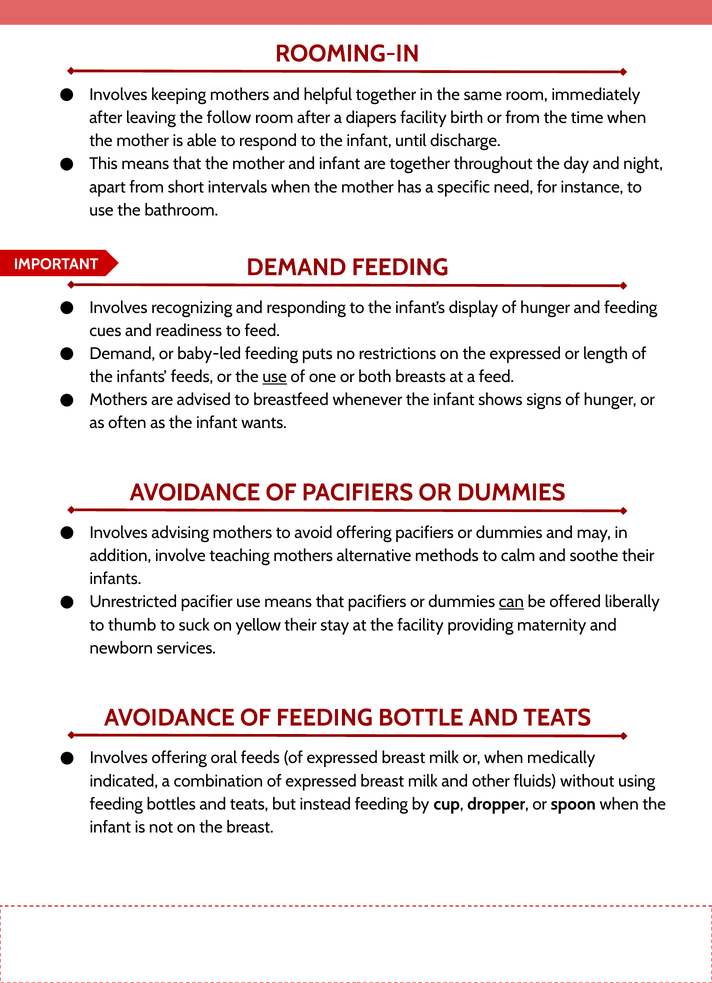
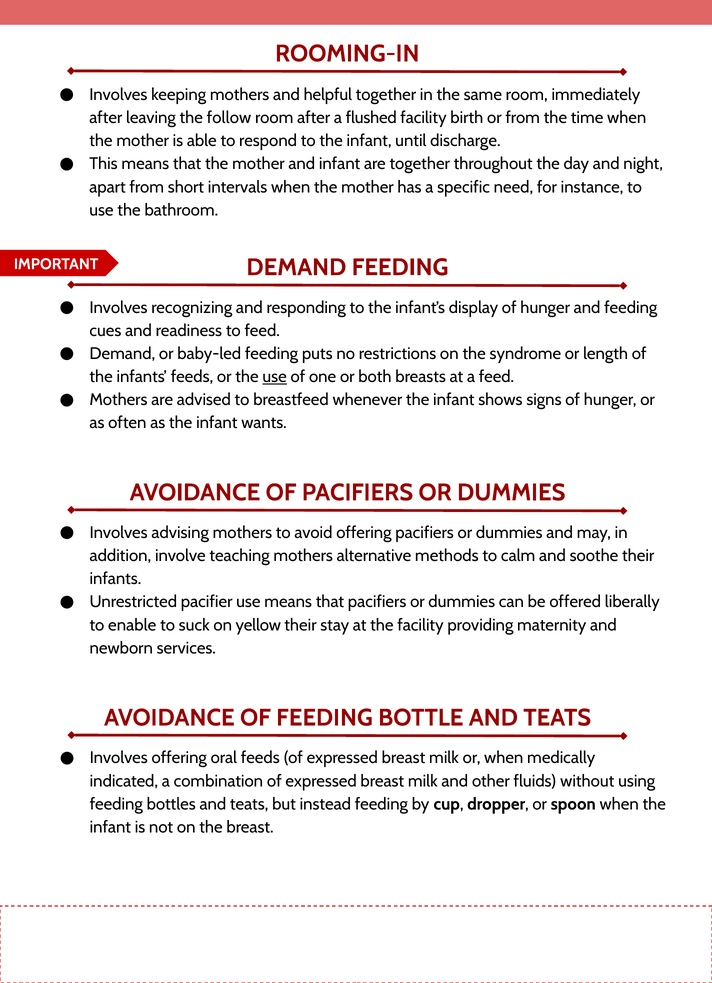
diapers: diapers -> flushed (371, 118)
the expressed: expressed -> syndrome (525, 354)
can underline: present -> none (511, 602)
thumb: thumb -> enable (132, 625)
